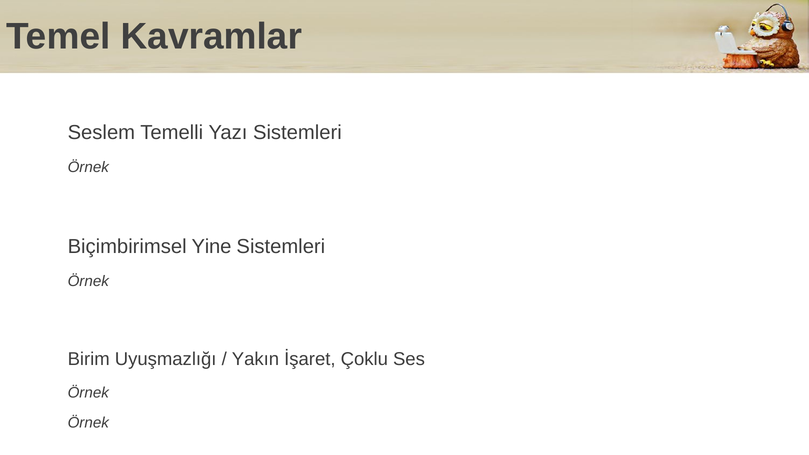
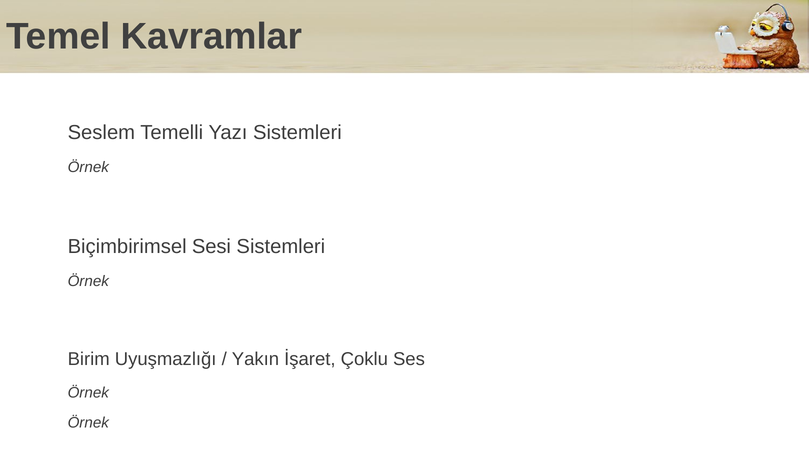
Yine: Yine -> Sesi (211, 247)
